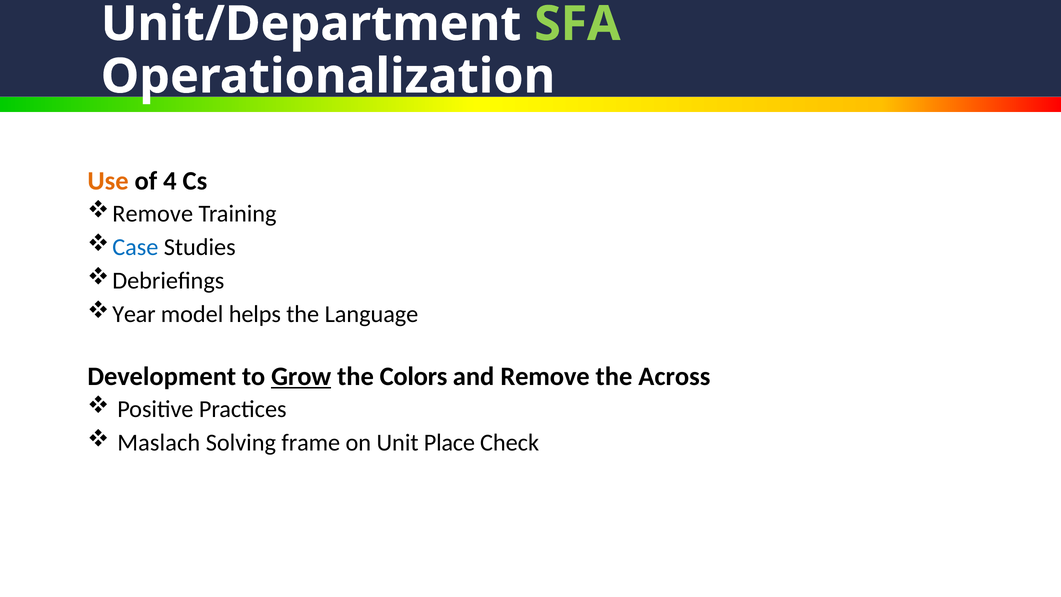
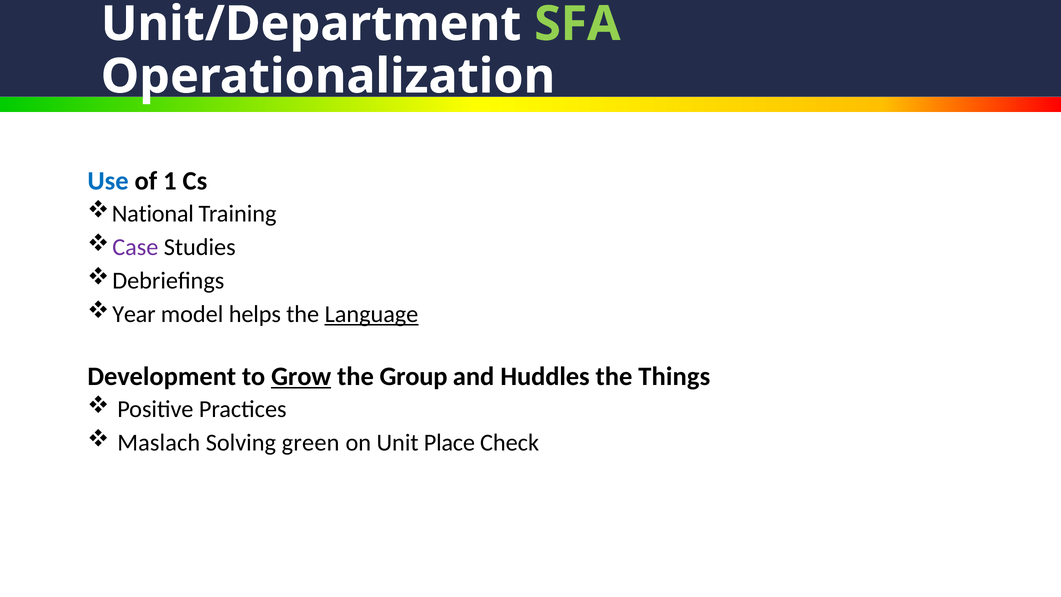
Use colour: orange -> blue (108, 181)
4: 4 -> 1 (170, 181)
Remove: Remove -> National (153, 213)
Case colour: blue -> purple (135, 247)
Language underline: none -> present (372, 314)
Colors: Colors -> Group (414, 376)
and Remove: Remove -> Huddles (545, 376)
Across: Across -> Things (674, 376)
frame: frame -> green (311, 442)
